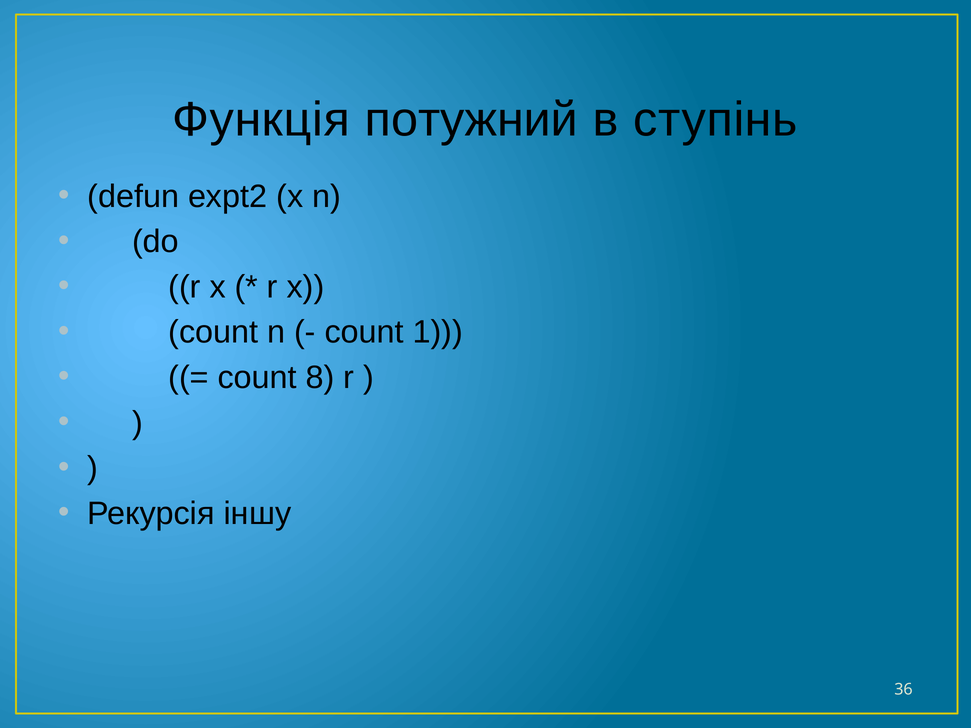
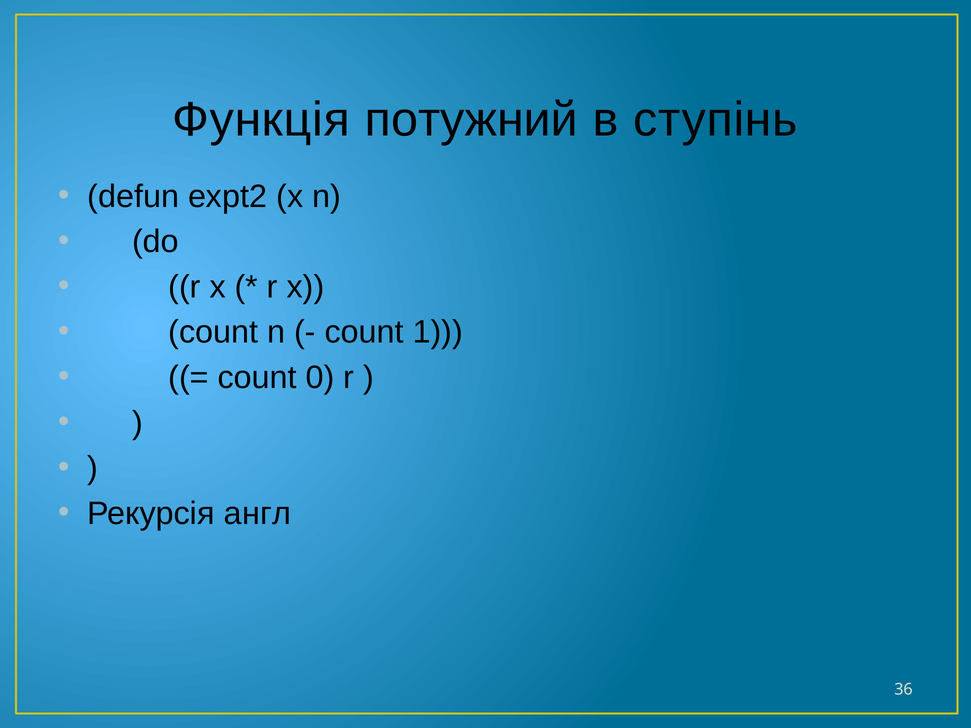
8: 8 -> 0 (320, 378)
іншу: іншу -> англ (257, 514)
